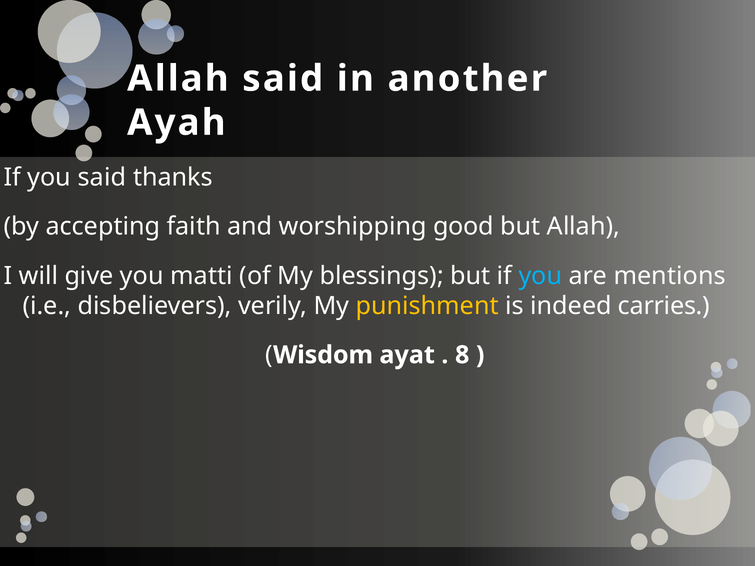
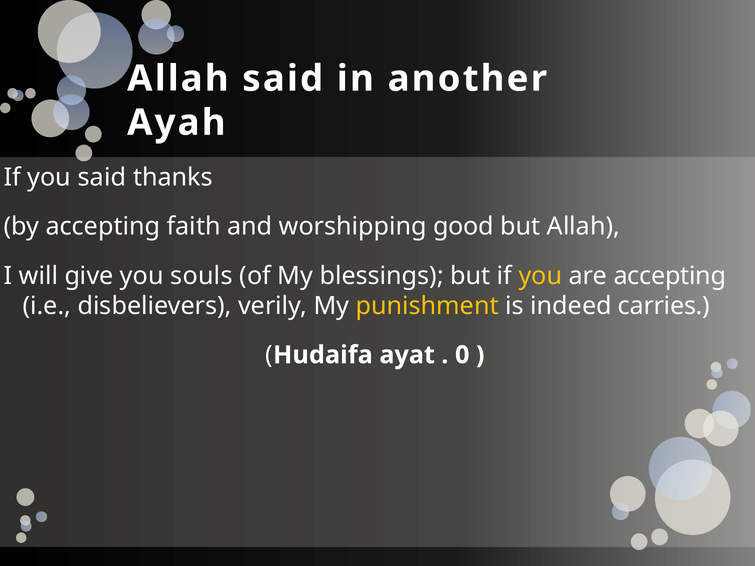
matti: matti -> souls (201, 276)
you colour: light blue -> yellow (540, 276)
are mentions: mentions -> accepting (670, 276)
Wisdom: Wisdom -> Hudaifa (323, 355)
8: 8 -> 0 (462, 355)
